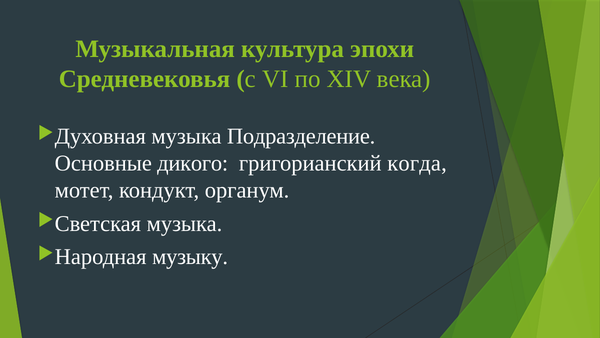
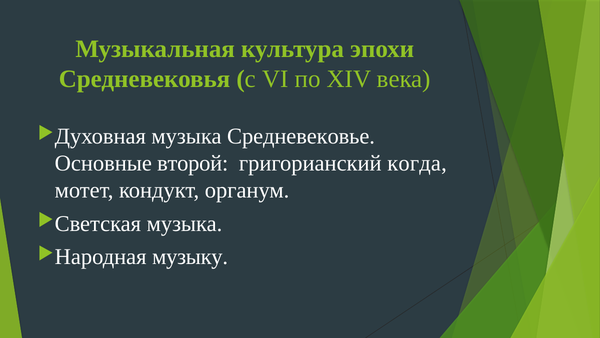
Подразделение: Подразделение -> Средневековье (301, 136)
дикого: дикого -> второй (193, 163)
